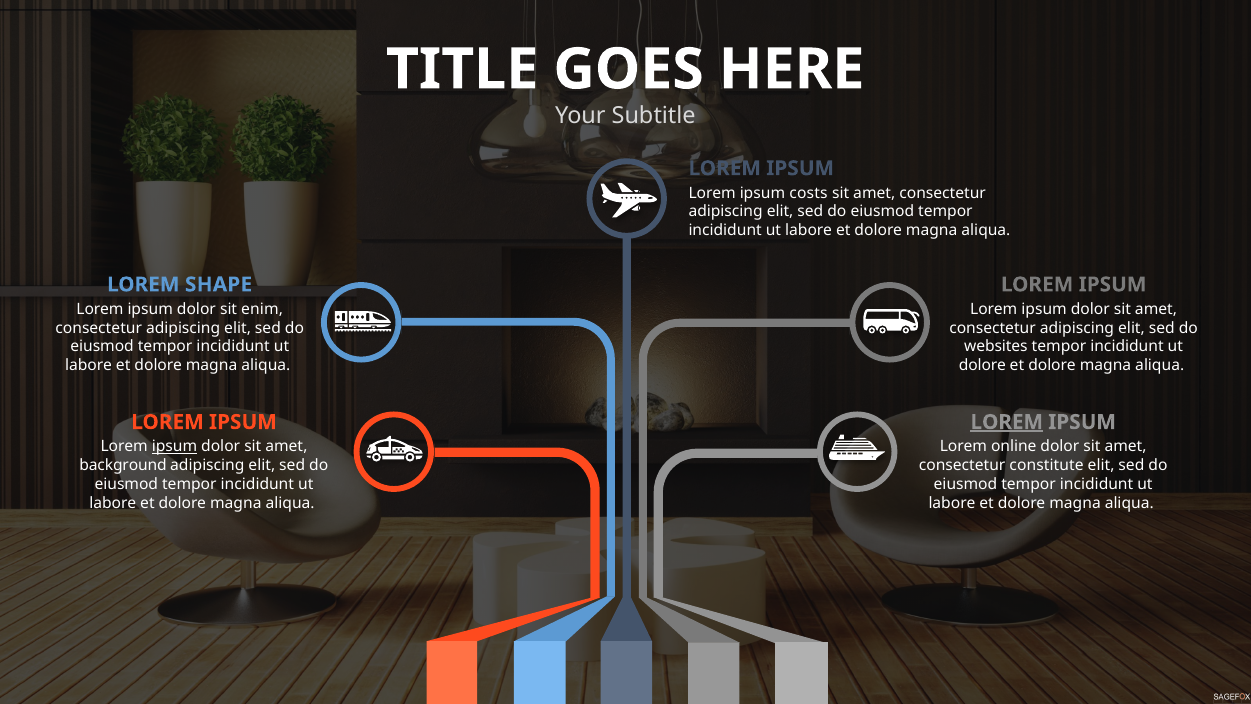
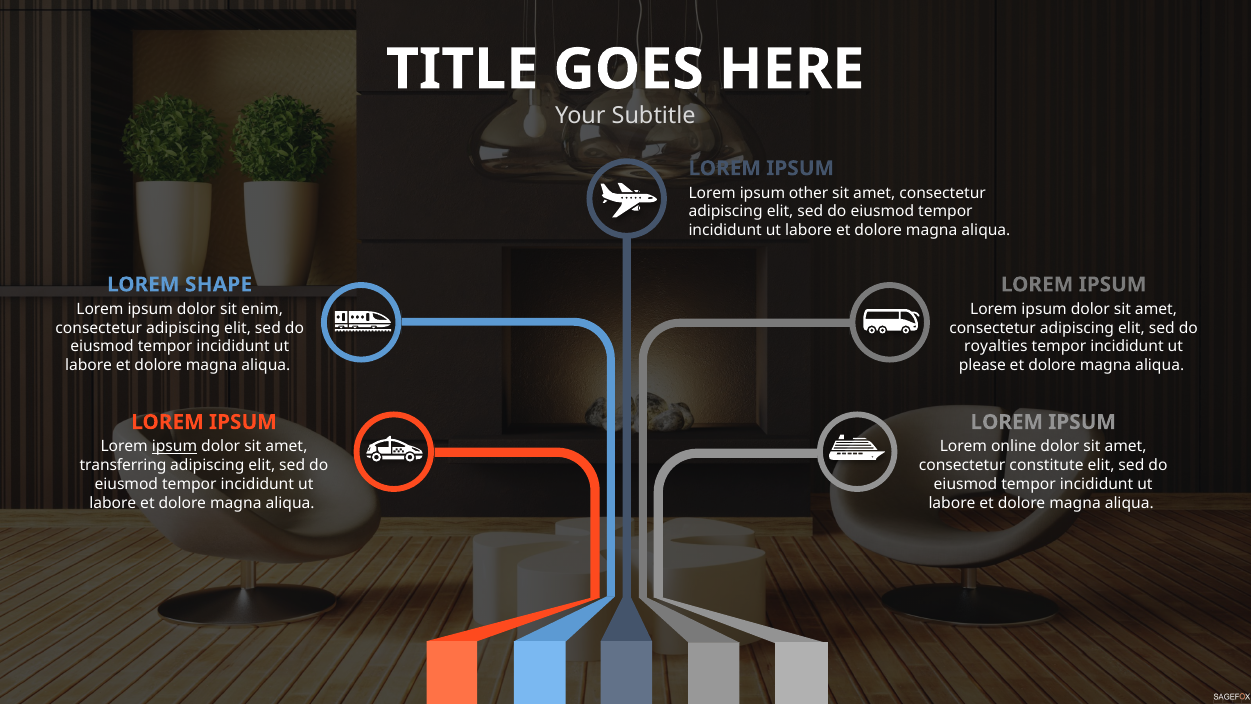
costs: costs -> other (809, 193)
websites: websites -> royalties (996, 347)
dolore: dolore -> please (982, 365)
LOREM underline: present -> none (1007, 422)
background: background -> transferring (123, 465)
